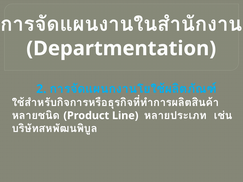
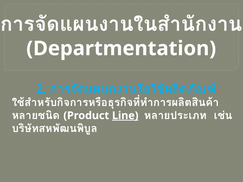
Line underline: none -> present (125, 116)
